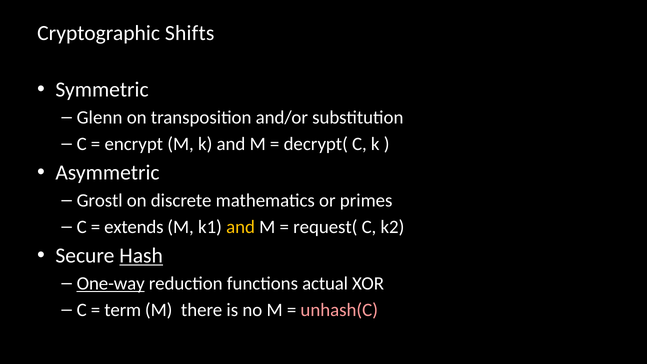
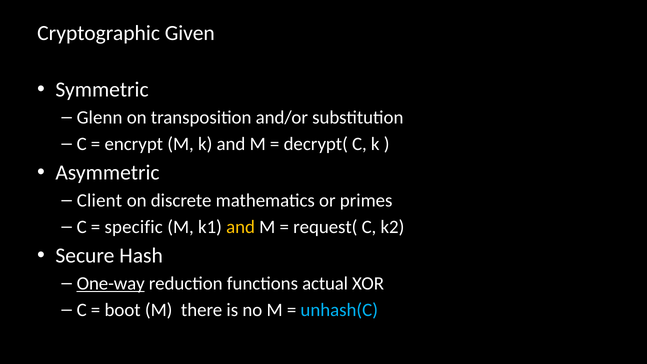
Shifts: Shifts -> Given (190, 33)
Grostl: Grostl -> Client (99, 200)
extends: extends -> specific (134, 227)
Hash underline: present -> none (141, 256)
term: term -> boot (123, 310)
unhash(C colour: pink -> light blue (339, 310)
